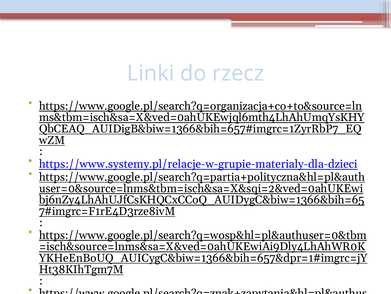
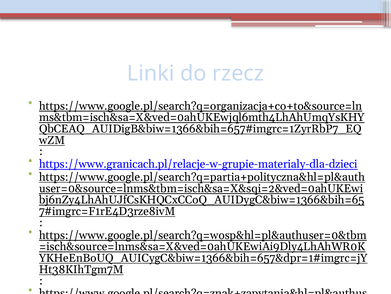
https://www.systemy.pl/relacje-w-grupie-materialy-dla-dzieci: https://www.systemy.pl/relacje-w-grupie-materialy-dla-dzieci -> https://www.granicach.pl/relacje-w-grupie-materialy-dla-dzieci (198, 164)
